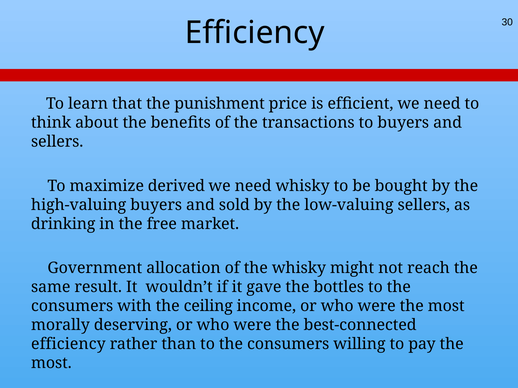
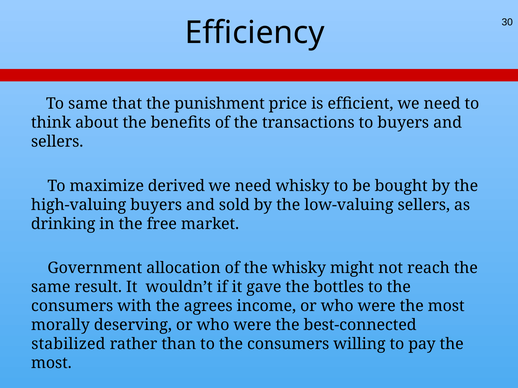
To learn: learn -> same (88, 104)
ceiling: ceiling -> agrees (208, 306)
efficiency: efficiency -> stabilized (68, 344)
